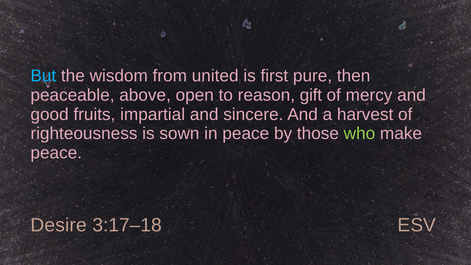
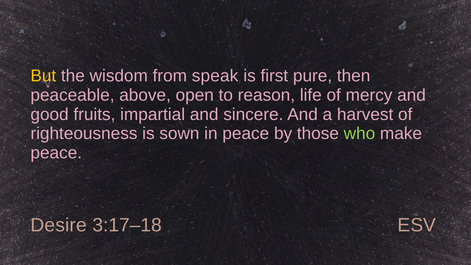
But colour: light blue -> yellow (43, 76)
united: united -> speak (215, 76)
gift: gift -> life (311, 95)
